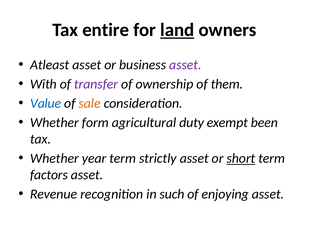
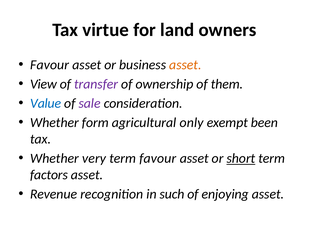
entire: entire -> virtue (106, 30)
land underline: present -> none (177, 30)
Atleast: Atleast -> Favour (50, 65)
asset colour: purple -> orange (185, 65)
With: With -> View (43, 84)
sale colour: orange -> purple (90, 103)
duty: duty -> only (192, 123)
year: year -> very (94, 158)
term strictly: strictly -> favour (158, 158)
